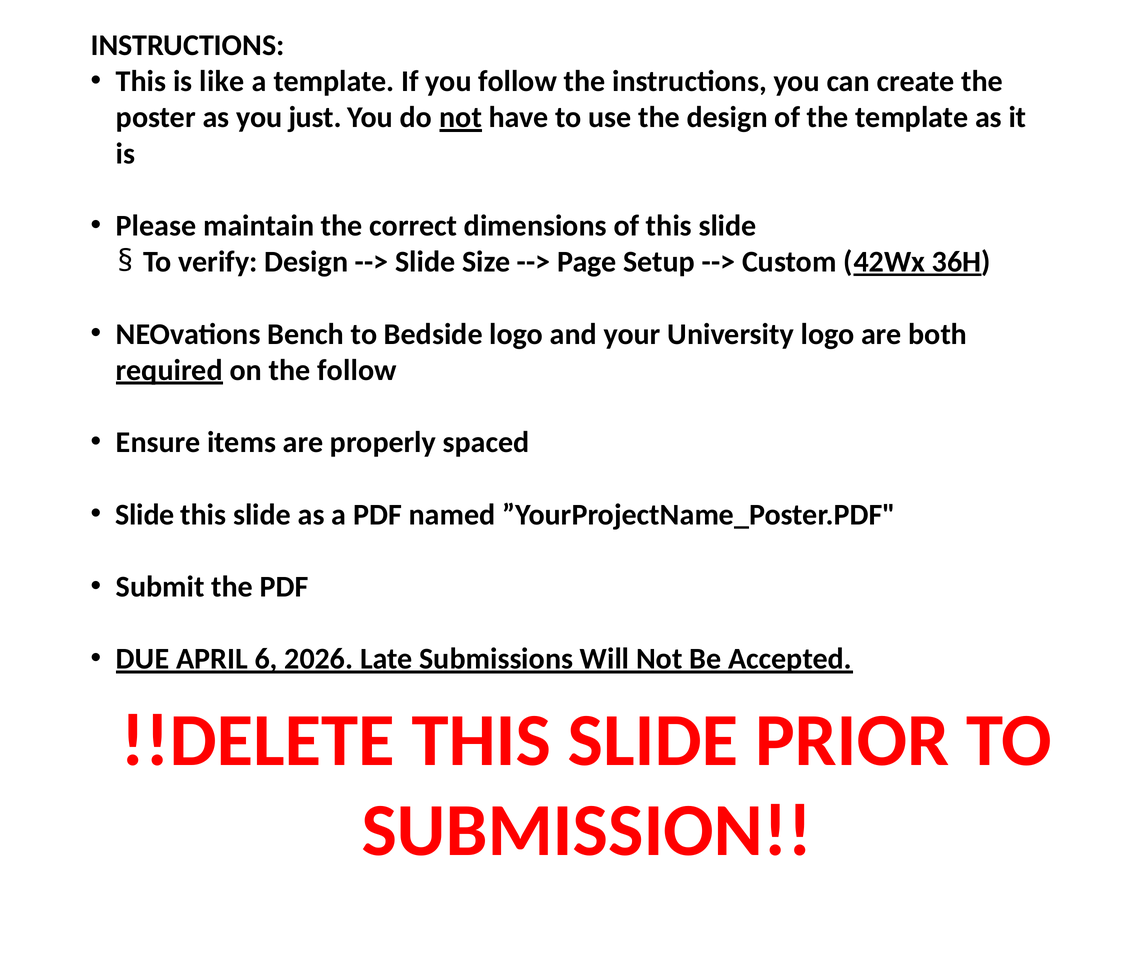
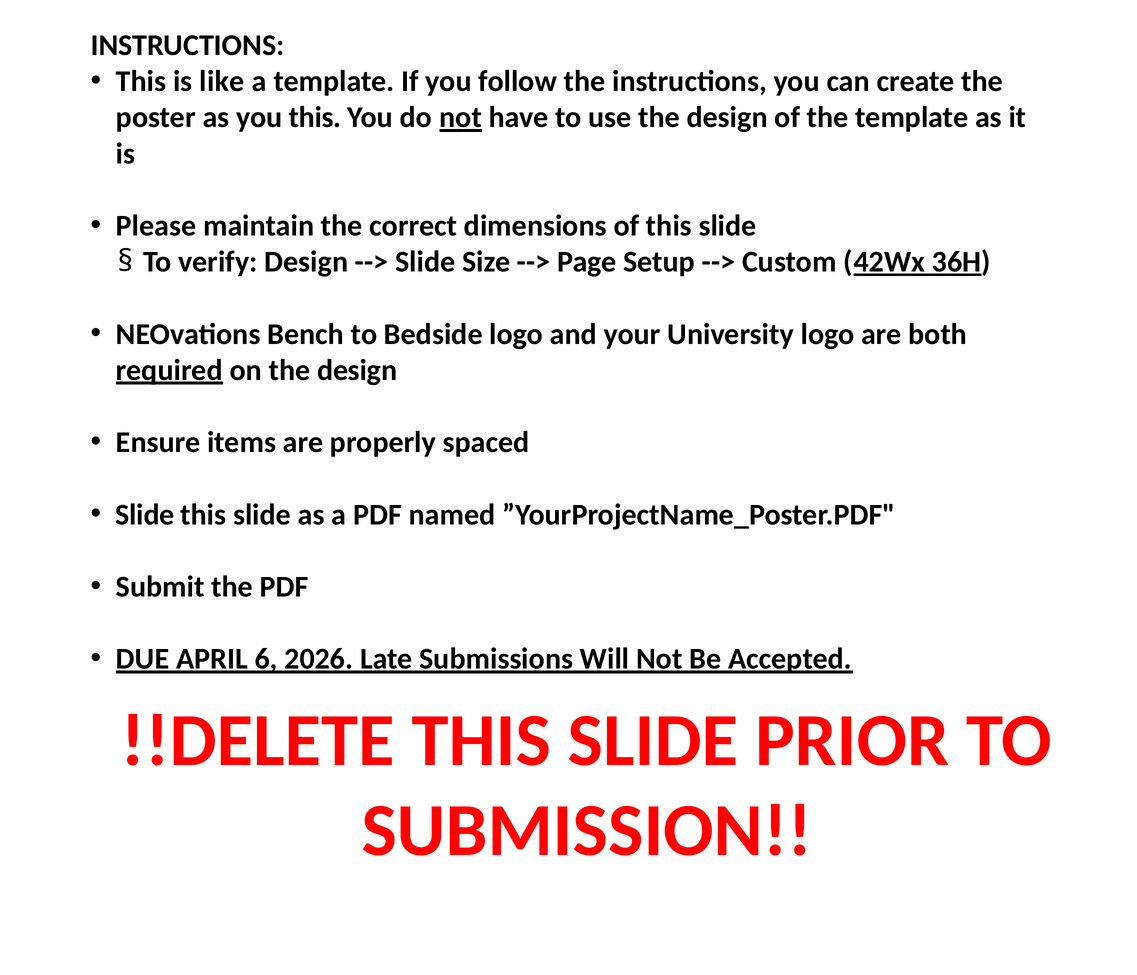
you just: just -> this (315, 117)
on the follow: follow -> design (357, 370)
